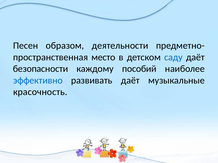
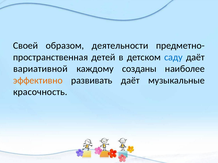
Песен: Песен -> Своей (26, 46)
место: место -> детей (103, 57)
безопасности: безопасности -> вариативной (40, 69)
пособий: пособий -> созданы (139, 69)
эффективно colour: blue -> orange (38, 81)
